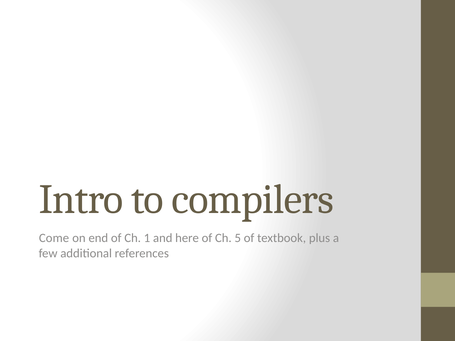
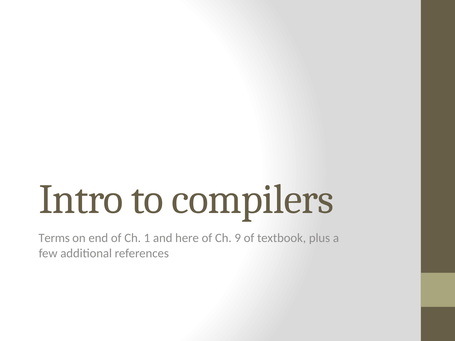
Come: Come -> Terms (54, 238)
5: 5 -> 9 (238, 238)
